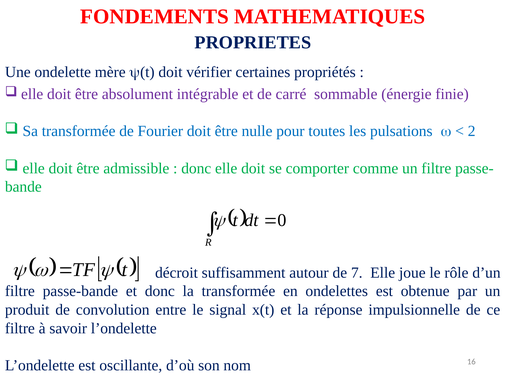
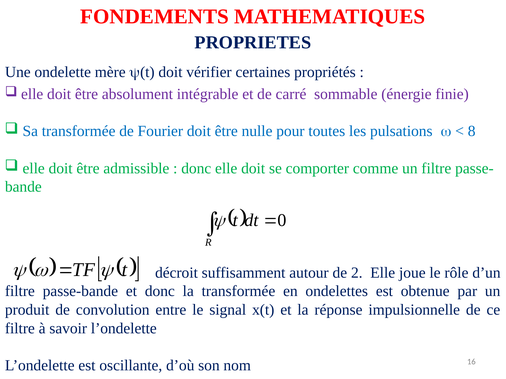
2: 2 -> 8 (472, 131)
7: 7 -> 2 (357, 273)
